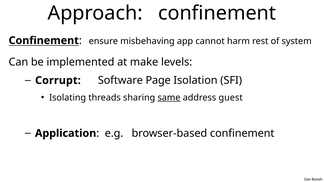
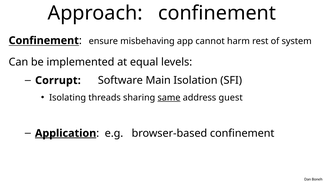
make: make -> equal (144, 62)
Page: Page -> Main (158, 81)
Application underline: none -> present (66, 133)
